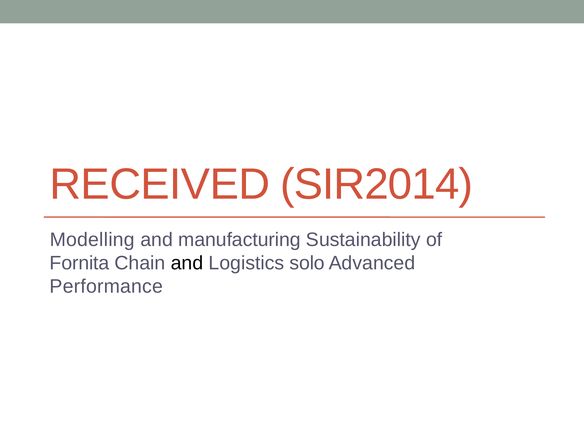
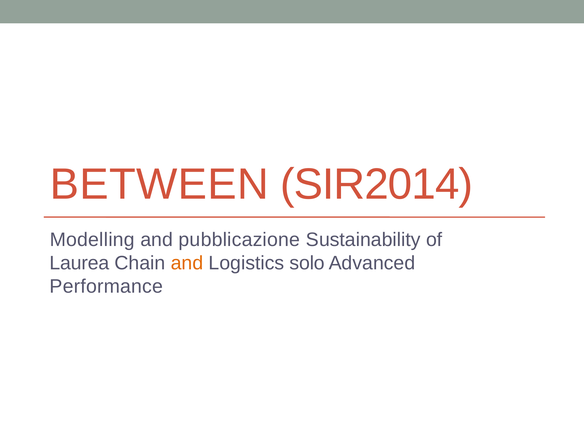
RECEIVED: RECEIVED -> BETWEEN (159, 185)
manufacturing: manufacturing -> pubblicazione (239, 240)
Fornita: Fornita -> Laurea (79, 263)
and colour: black -> orange (187, 263)
